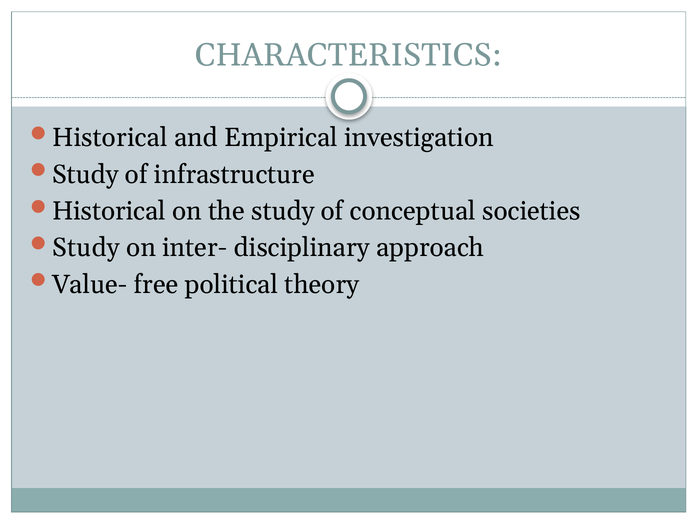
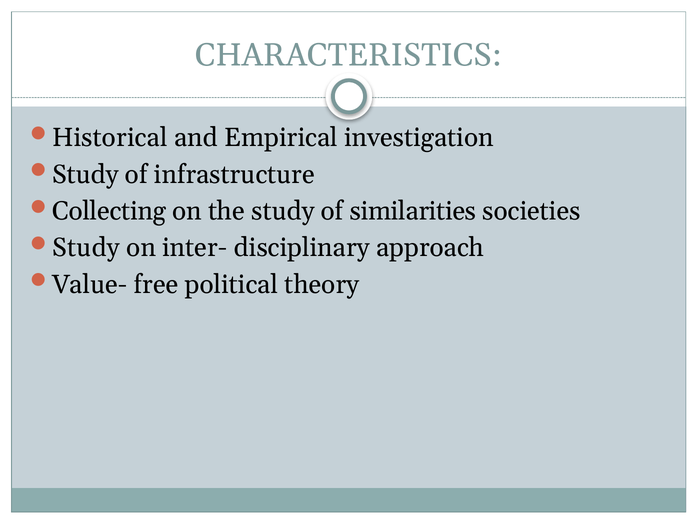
Historical: Historical -> Collecting (109, 211)
conceptual: conceptual -> similarities (413, 211)
